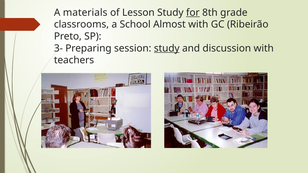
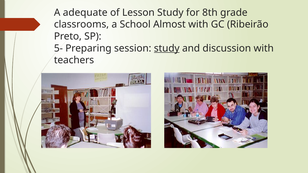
materials: materials -> adequate (85, 13)
for underline: present -> none (193, 13)
3-: 3- -> 5- (58, 48)
